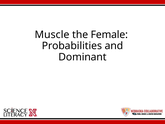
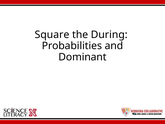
Muscle: Muscle -> Square (52, 35)
Female: Female -> During (109, 35)
